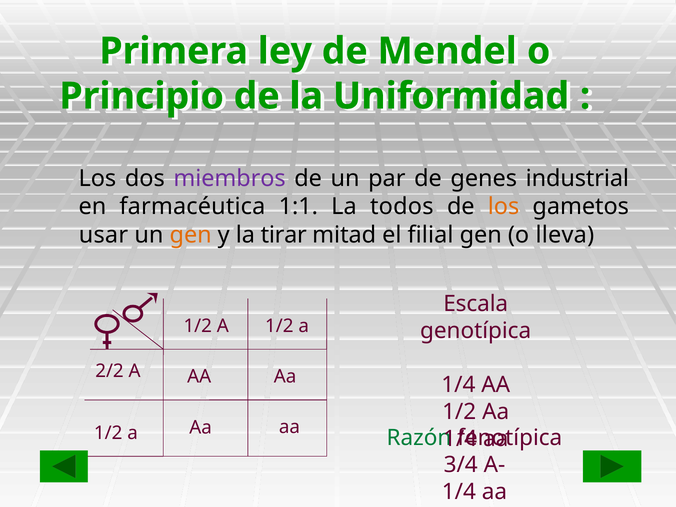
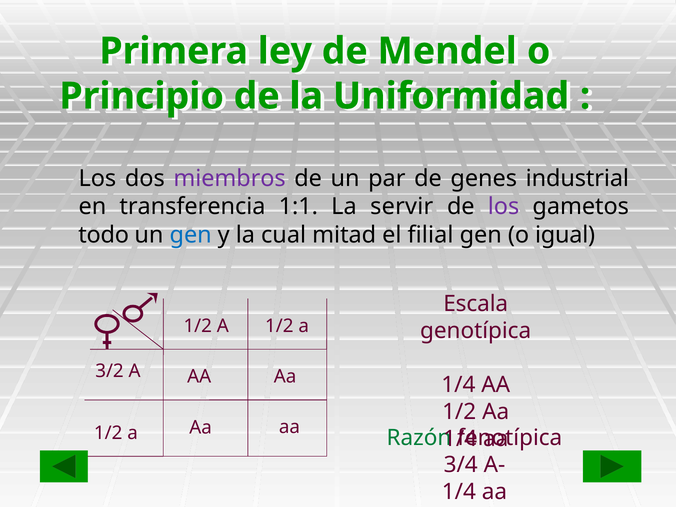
farmacéutica: farmacéutica -> transferencia (193, 207)
todos: todos -> servir (402, 207)
los colour: orange -> purple (504, 207)
usar: usar -> todo (104, 235)
gen colour: orange -> blue (191, 235)
tirar: tirar -> cual (284, 235)
lleva: lleva -> igual (565, 235)
2/2: 2/2 -> 3/2 (110, 371)
